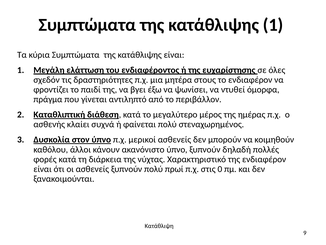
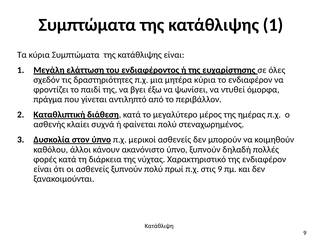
μητέρα στους: στους -> κύρια (205, 80)
στις 0: 0 -> 9 (220, 169)
